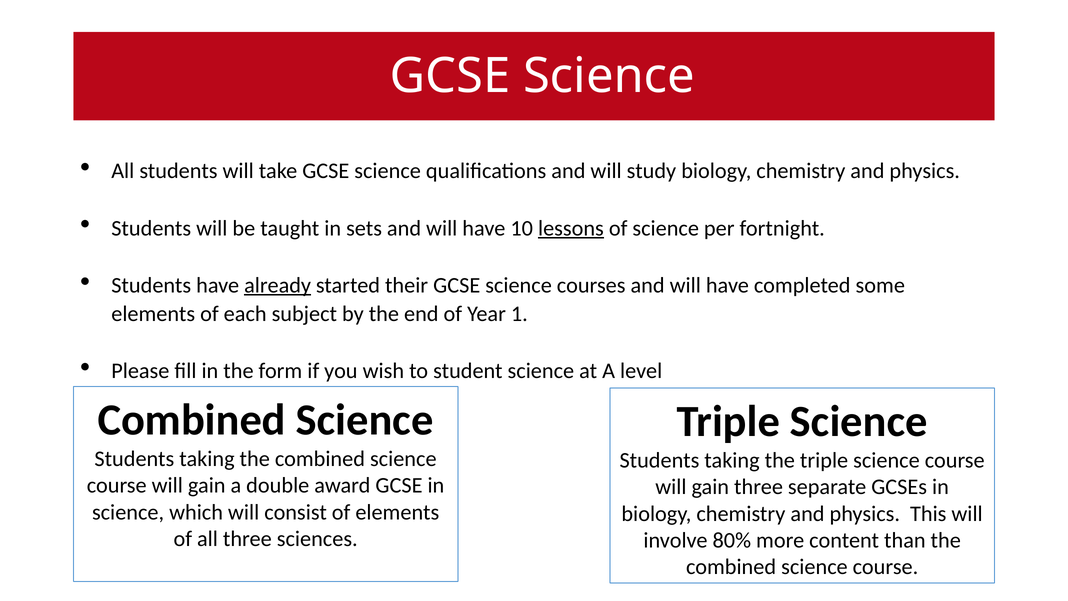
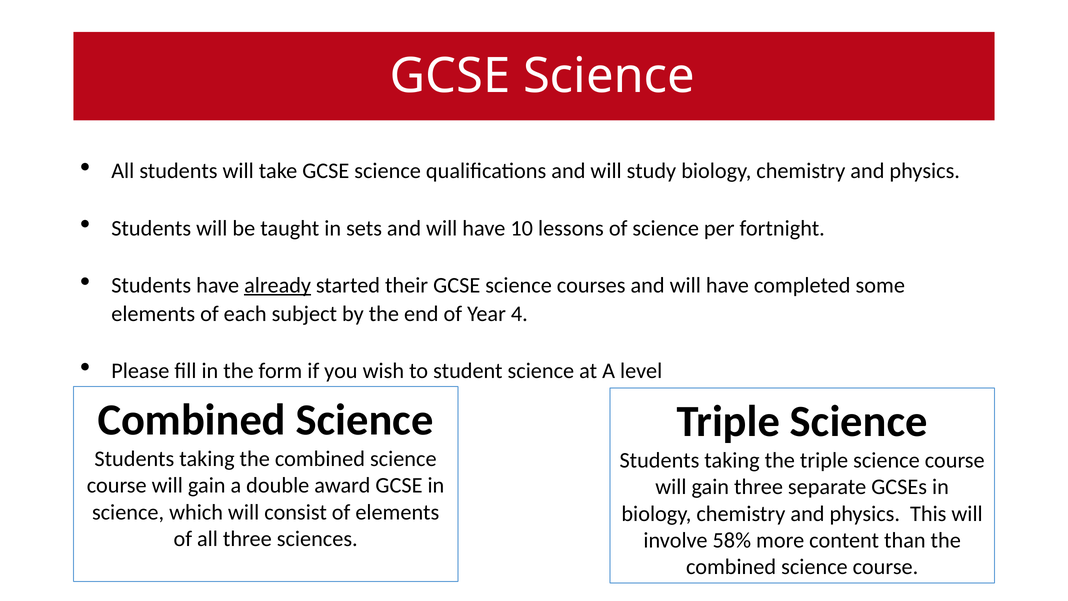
lessons underline: present -> none (571, 228)
1: 1 -> 4 (519, 314)
80%: 80% -> 58% (732, 540)
